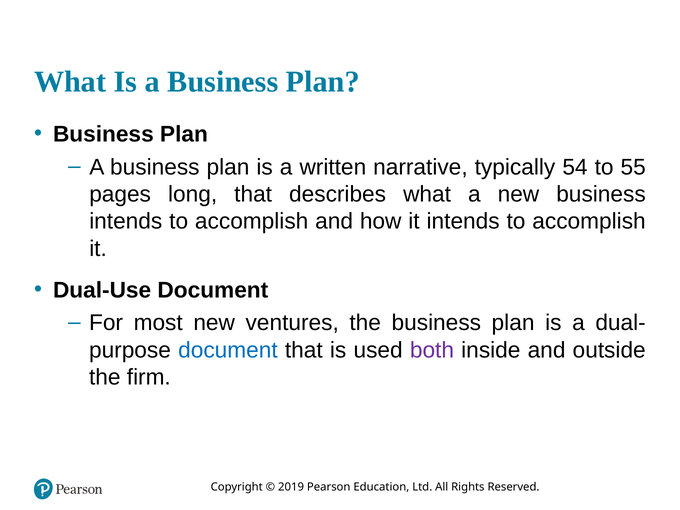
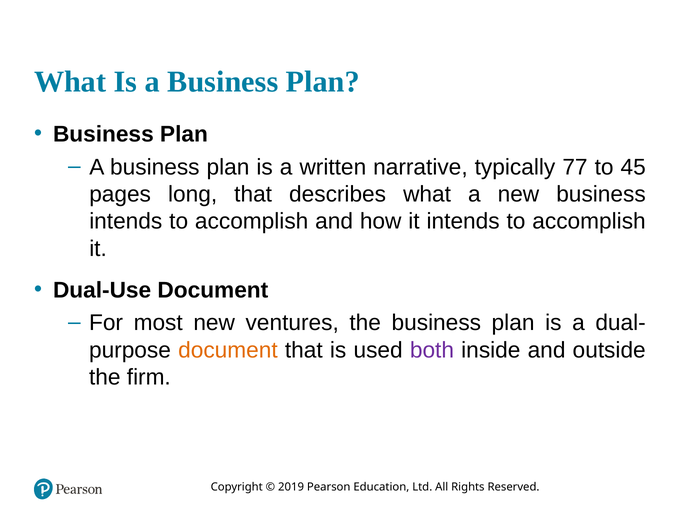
54: 54 -> 77 (575, 167)
55: 55 -> 45 (633, 167)
document colour: blue -> orange (228, 350)
